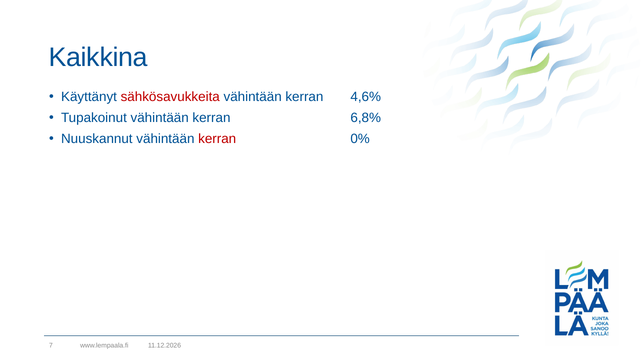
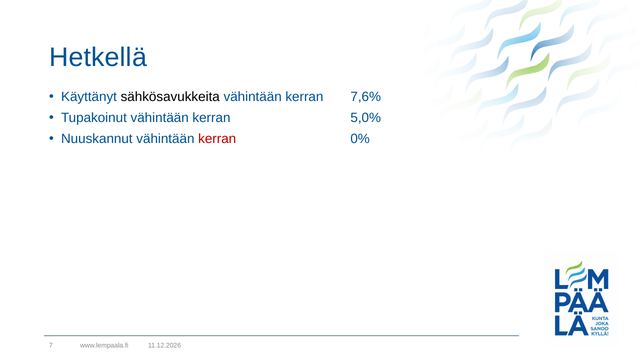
Kaikkina: Kaikkina -> Hetkellä (98, 57)
sähkösavukkeita colour: red -> black (170, 97)
4,6%: 4,6% -> 7,6% (366, 97)
6,8%: 6,8% -> 5,0% (366, 118)
